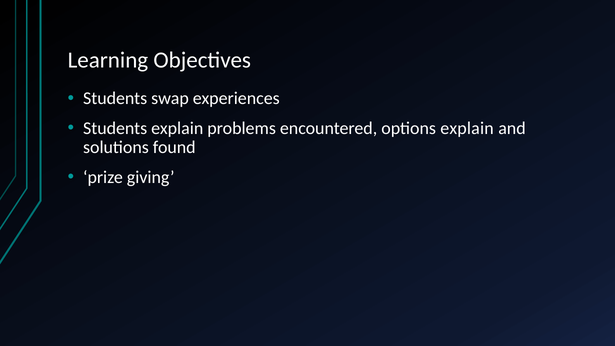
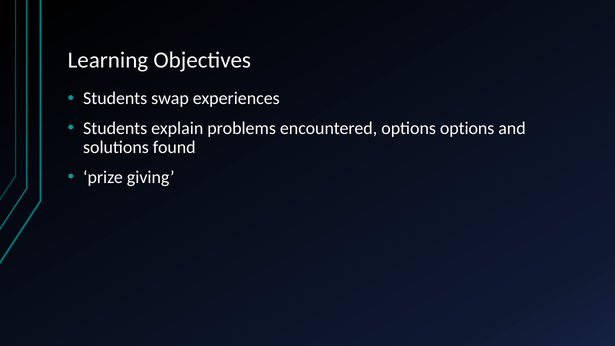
options explain: explain -> options (467, 128)
